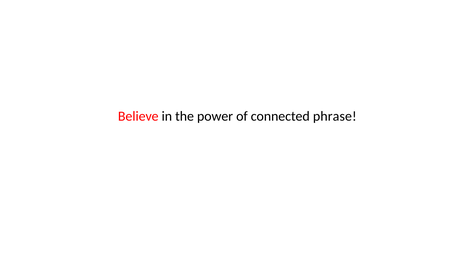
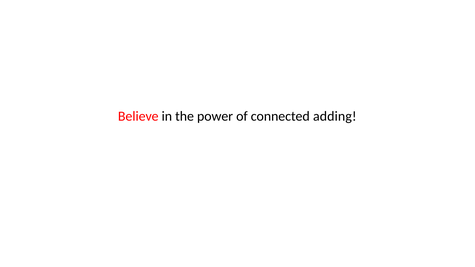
phrase: phrase -> adding (335, 116)
